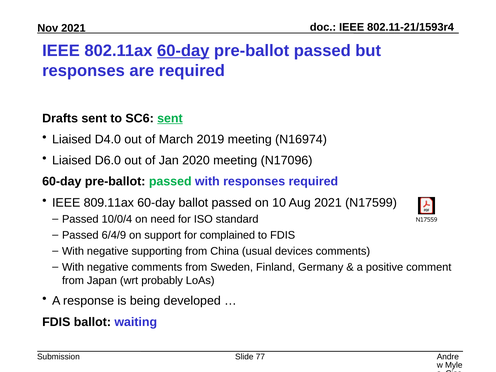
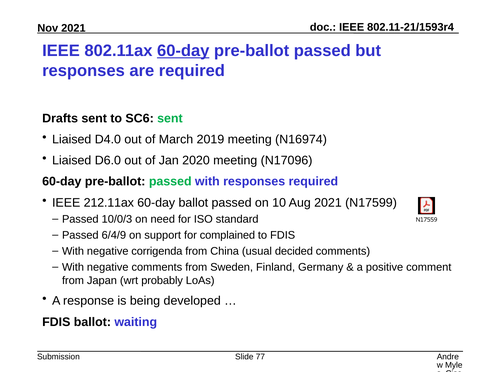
sent underline: present -> none (170, 118)
809.11ax: 809.11ax -> 212.11ax (109, 203)
10/0/4: 10/0/4 -> 10/0/3 (117, 219)
supporting: supporting -> corrigenda (157, 251)
devices: devices -> decided (294, 251)
